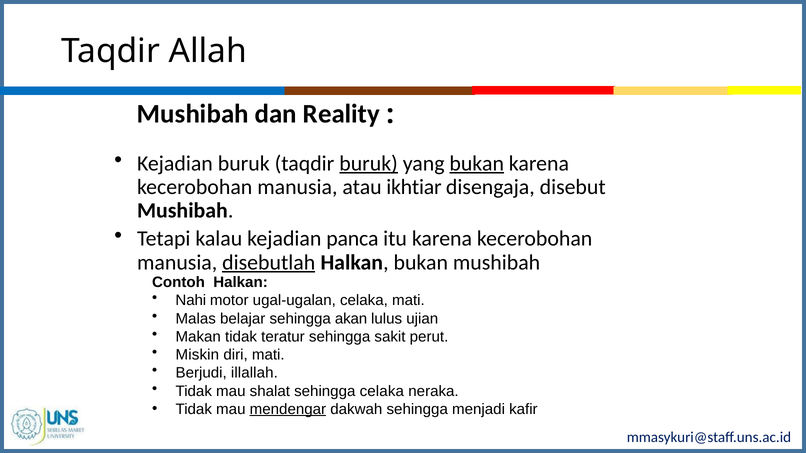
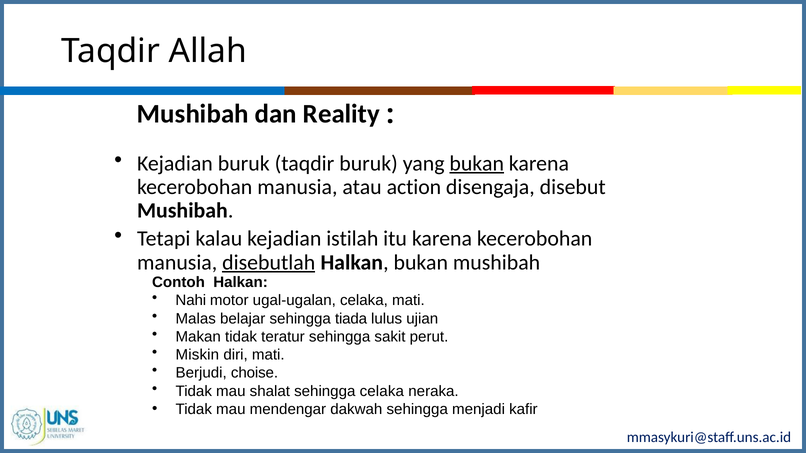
buruk underline: present -> none (369, 163)
ikhtiar: ikhtiar -> action (414, 187)
panca: panca -> istilah (352, 239)
akan: akan -> tiada (351, 319)
illallah: illallah -> choise (255, 373)
mendengar underline: present -> none (288, 409)
